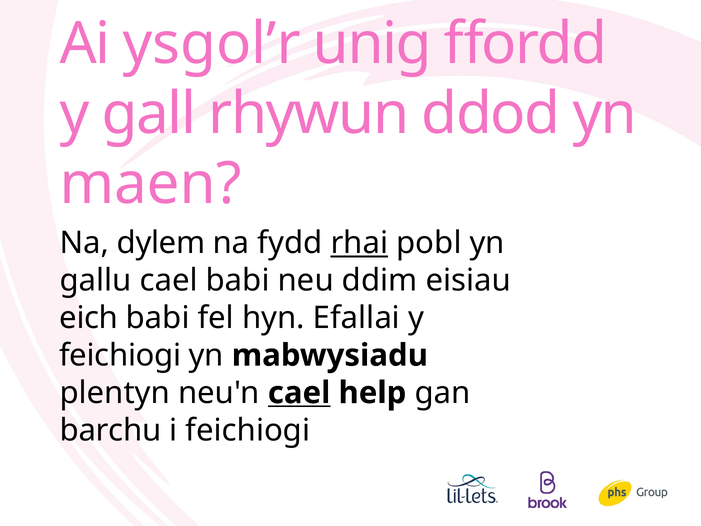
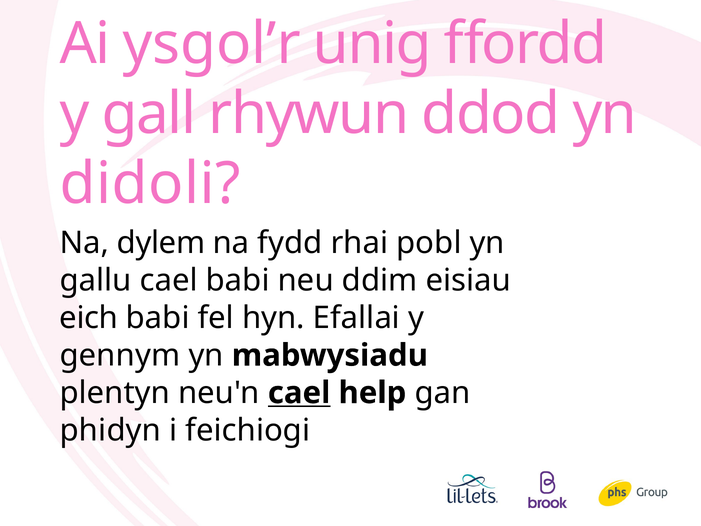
maen: maen -> didoli (150, 184)
rhai underline: present -> none (359, 243)
feichiogi: feichiogi -> gennym (120, 355)
barchu: barchu -> phidyn (110, 430)
